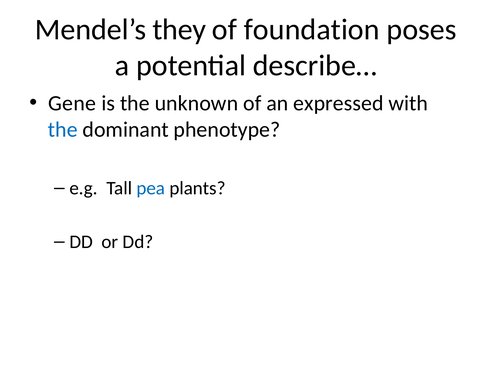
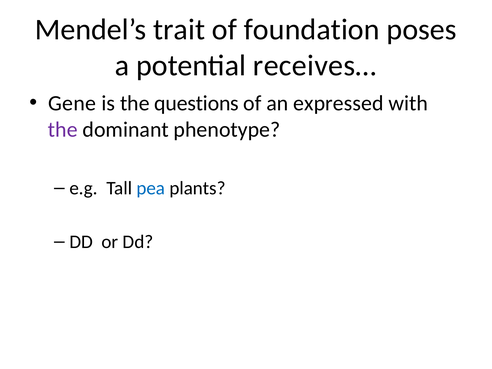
they: they -> trait (179, 30)
describe…: describe… -> receives… (315, 66)
unknown: unknown -> questions (197, 103)
the colour: blue -> purple (63, 129)
